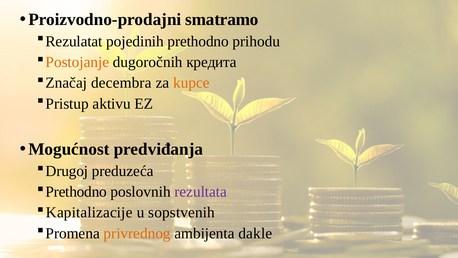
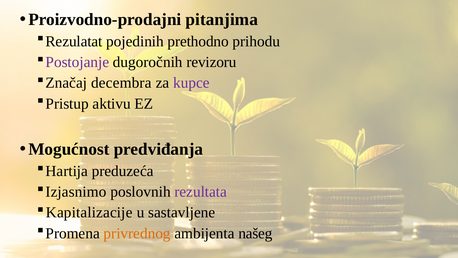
smatramo: smatramo -> pitanjima (222, 19)
Postojanje colour: orange -> purple (77, 62)
кредита: кредита -> revizoru (211, 62)
kupce colour: orange -> purple (191, 83)
Drugoj: Drugoj -> Hartija (67, 171)
Prethodno: Prethodno -> Izjasnimo (76, 192)
sopstvenih: sopstvenih -> sastavljene (182, 212)
dakle: dakle -> našeg (256, 233)
